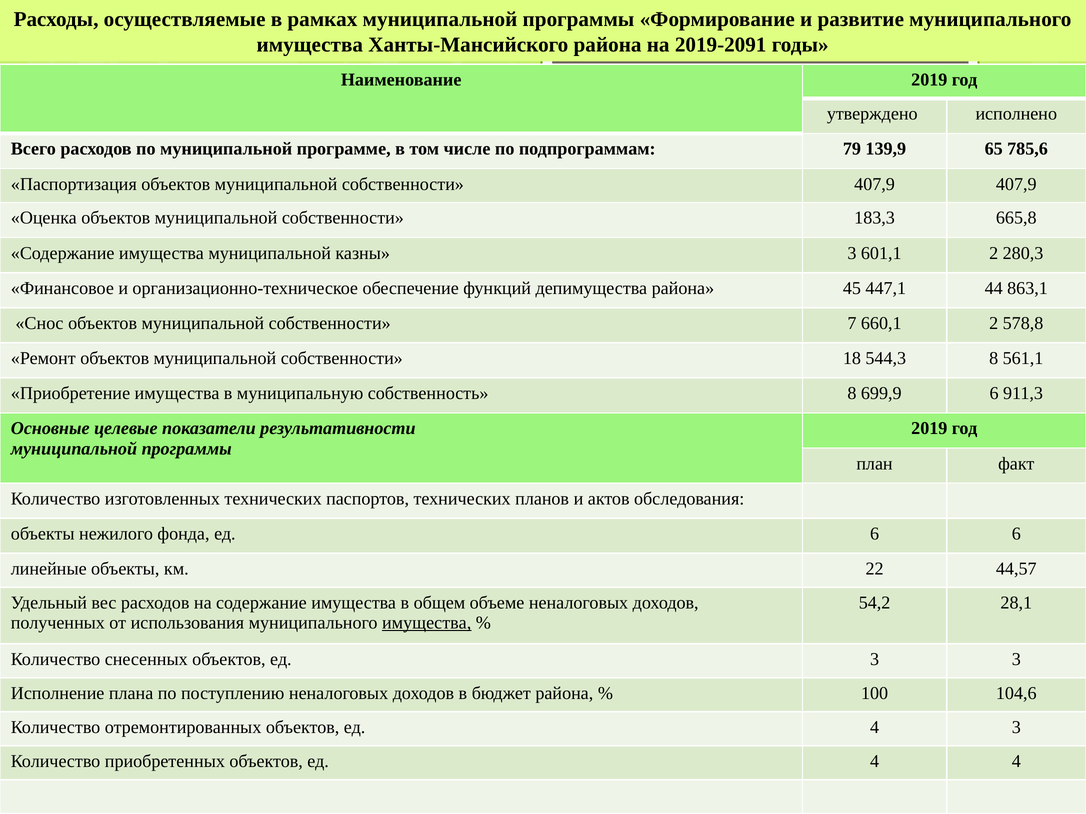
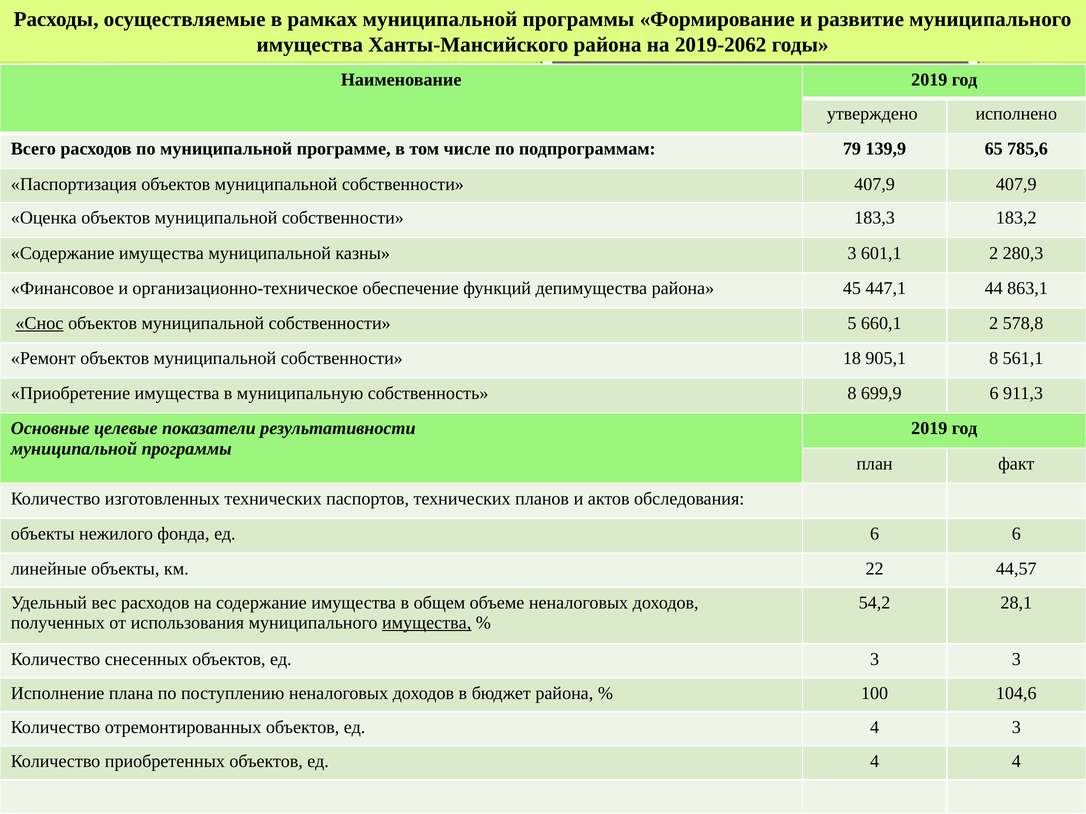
2019-2091: 2019-2091 -> 2019-2062 (721, 45)
665,8: 665,8 -> 183,2 (1016, 218)
Снос underline: none -> present (39, 323)
7: 7 -> 5 (852, 323)
544,3: 544,3 -> 905,1 (886, 359)
